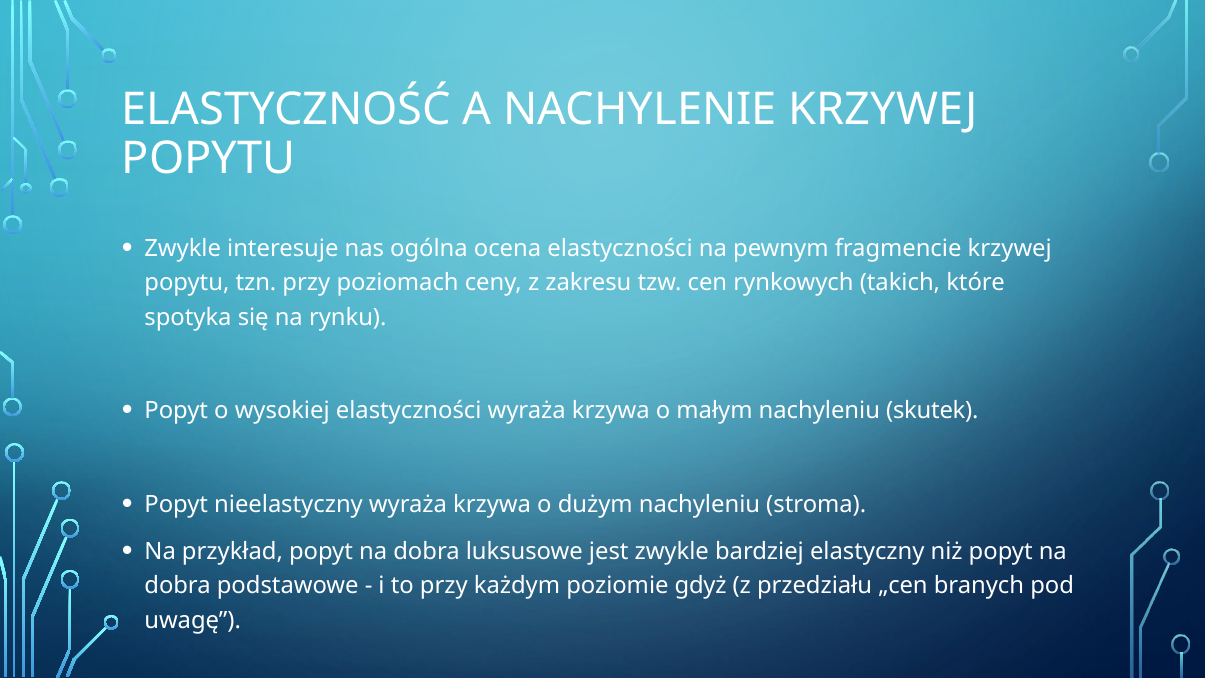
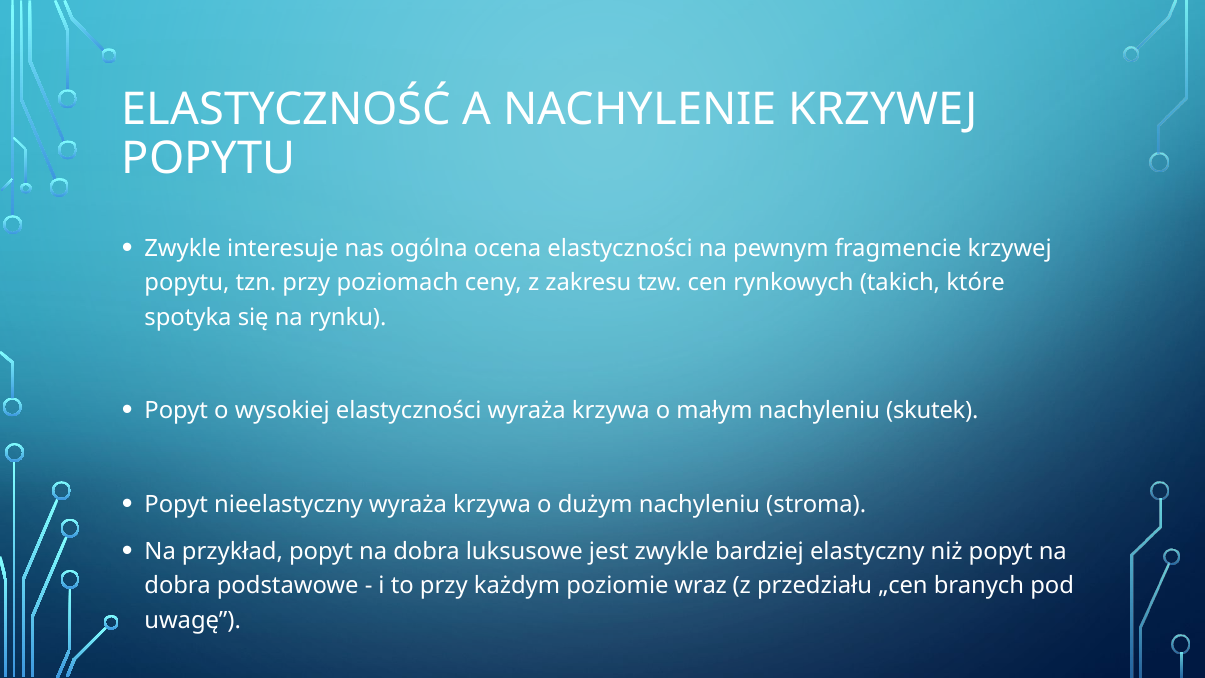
gdyż: gdyż -> wraz (701, 586)
